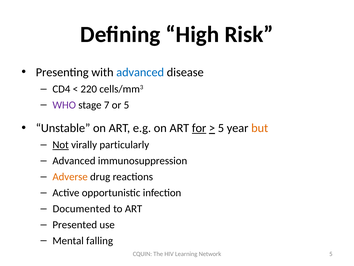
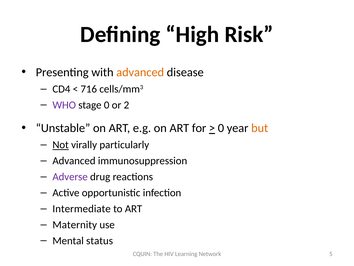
advanced colour: blue -> orange (140, 72)
220: 220 -> 716 (89, 89)
stage 7: 7 -> 0 (107, 105)
or 5: 5 -> 2 (126, 105)
for underline: present -> none (199, 128)
5: 5 -> 0 (221, 128)
Adverse colour: orange -> purple (70, 177)
Documented: Documented -> Intermediate (82, 208)
Presented: Presented -> Maternity (75, 224)
falling: falling -> status (100, 240)
